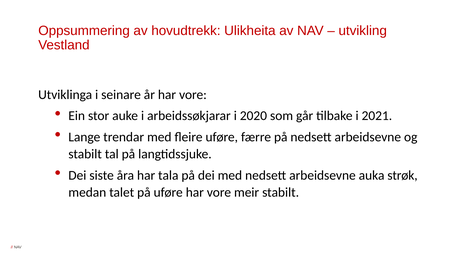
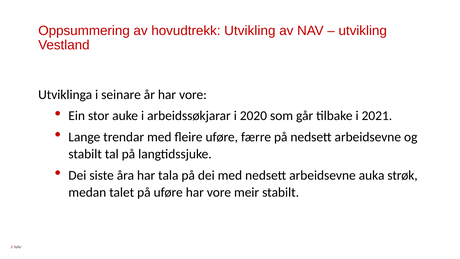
hovudtrekk Ulikheita: Ulikheita -> Utvikling (250, 31)
